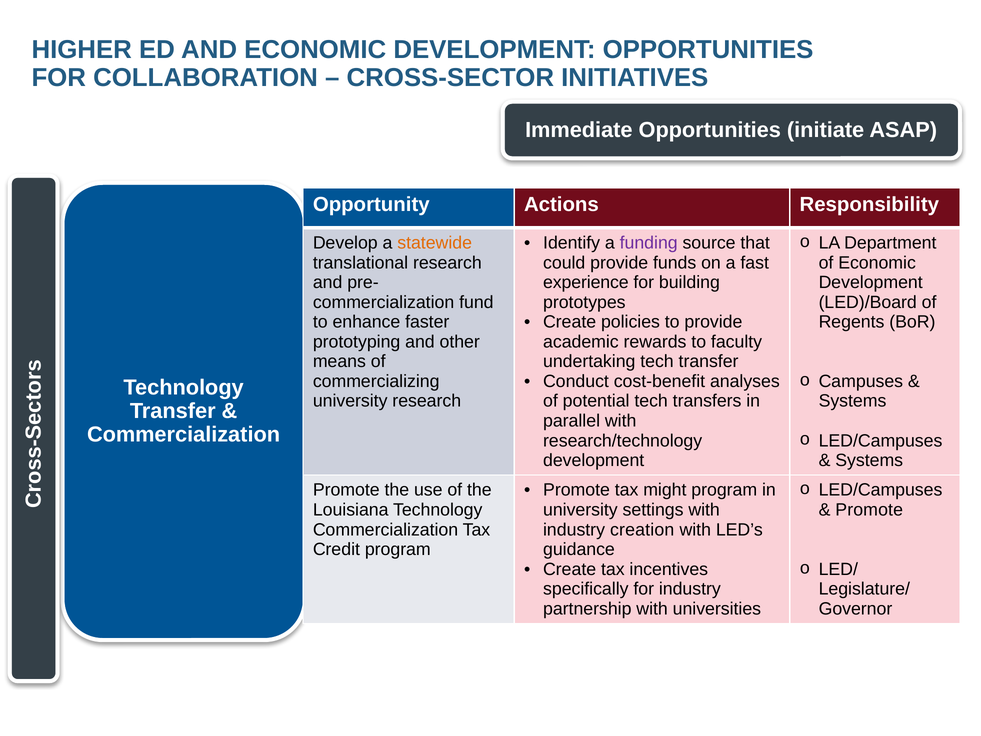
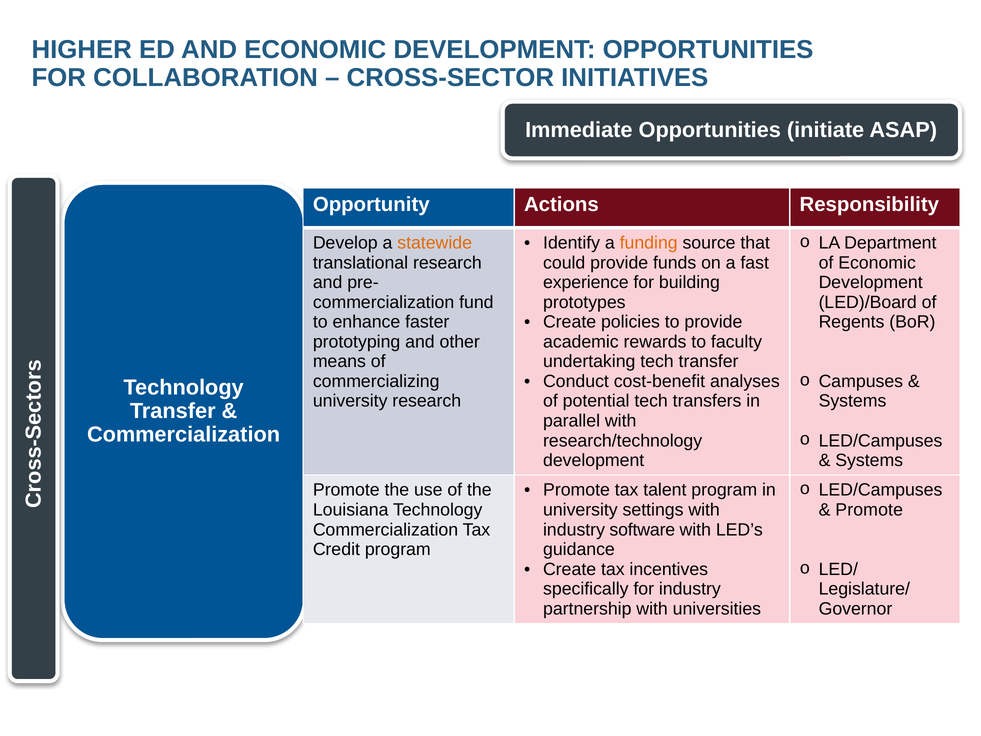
funding colour: purple -> orange (649, 243)
might: might -> talent (665, 490)
creation: creation -> software (642, 529)
